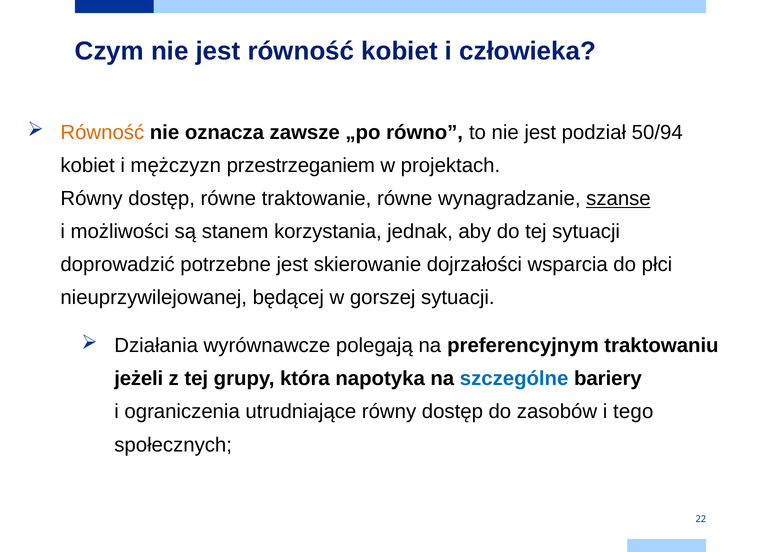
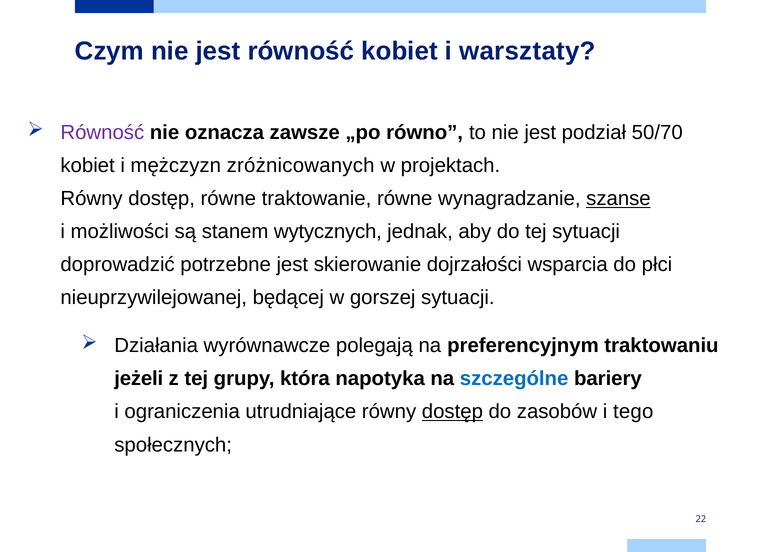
człowieka: człowieka -> warsztaty (528, 51)
Równość colour: orange -> purple (102, 133)
50/94: 50/94 -> 50/70 (657, 133)
przestrzeganiem: przestrzeganiem -> zróżnicowanych (301, 166)
korzystania: korzystania -> wytycznych (328, 232)
dostęp underline: none -> present (452, 412)
